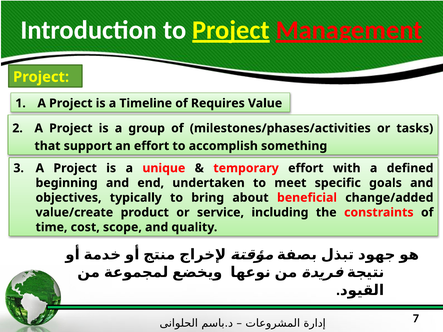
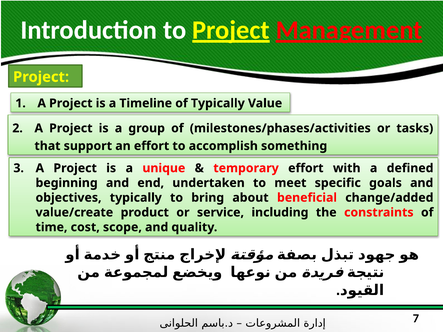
of Requires: Requires -> Typically (218, 103)
